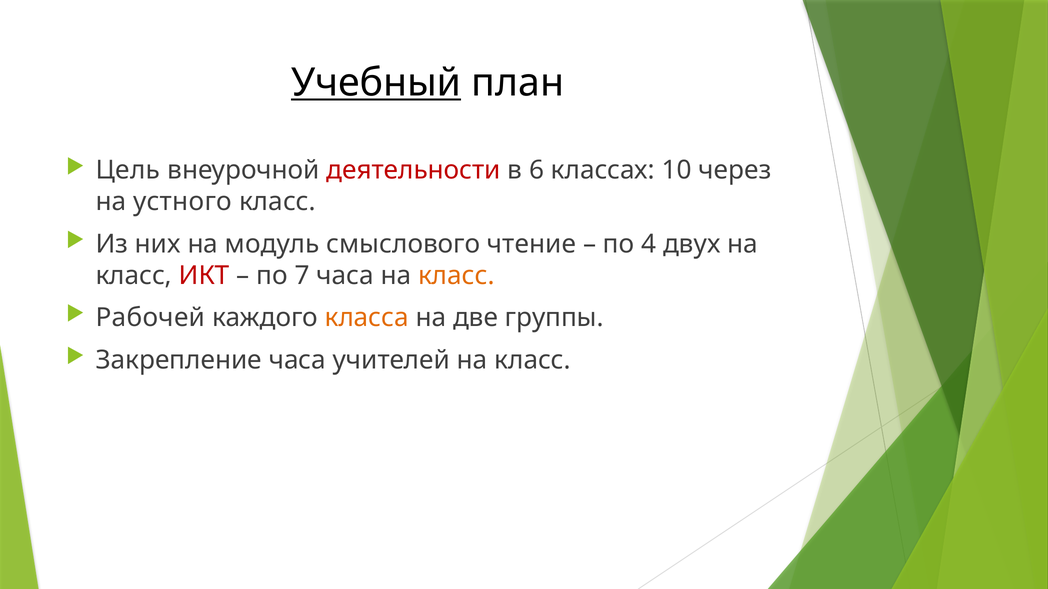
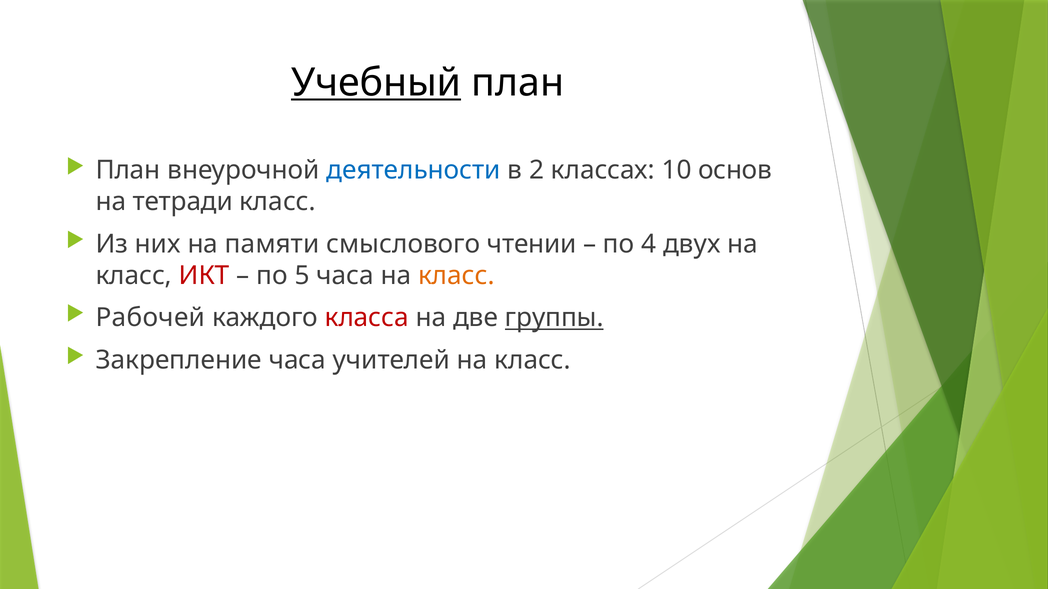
Цель: Цель -> План (128, 170)
деятельности colour: red -> blue (414, 170)
6: 6 -> 2 (537, 170)
через: через -> основ (735, 170)
устного: устного -> тетради (183, 202)
модуль: модуль -> памяти (272, 244)
чтение: чтение -> чтении (532, 244)
7: 7 -> 5 (302, 276)
класса colour: orange -> red (367, 318)
группы underline: none -> present (554, 318)
